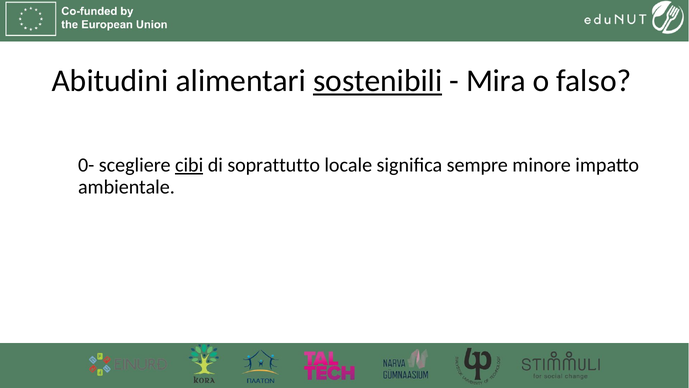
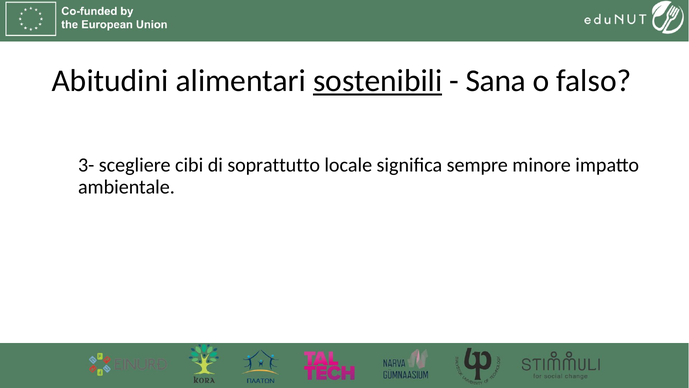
Mira: Mira -> Sana (496, 81)
0-: 0- -> 3- (86, 165)
cibi underline: present -> none (189, 165)
